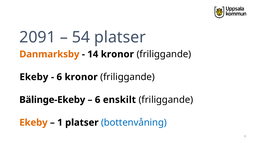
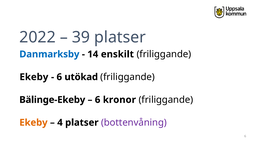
2091: 2091 -> 2022 (38, 37)
54: 54 -> 39 (81, 37)
Danmarksby colour: orange -> blue (49, 54)
14 kronor: kronor -> enskilt (117, 54)
6 kronor: kronor -> utökad (81, 77)
enskilt: enskilt -> kronor (119, 100)
1: 1 -> 4 (60, 122)
bottenvåning colour: blue -> purple (134, 122)
